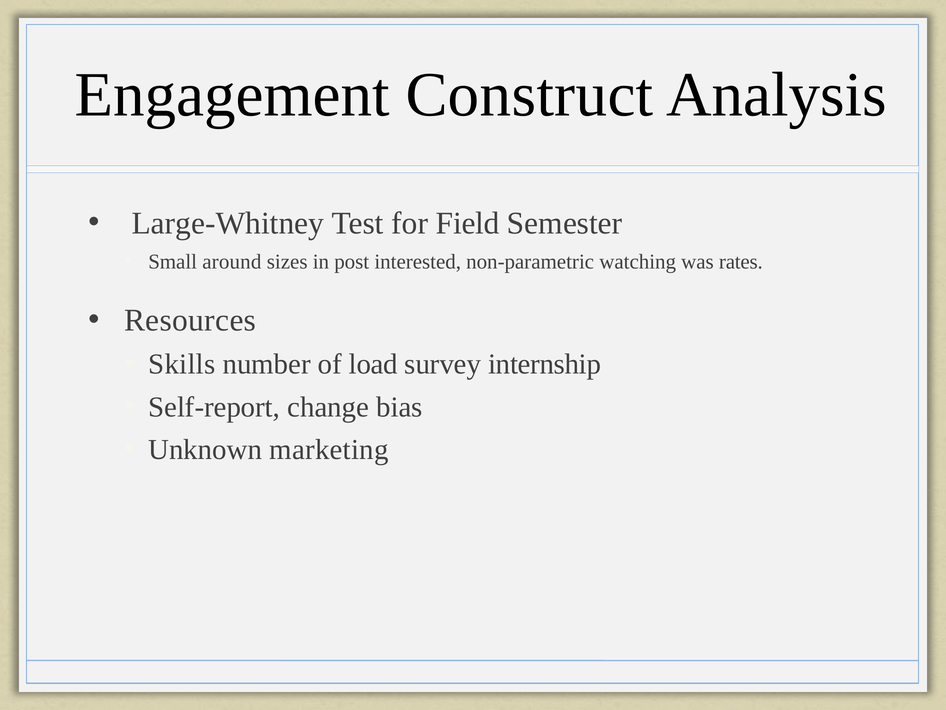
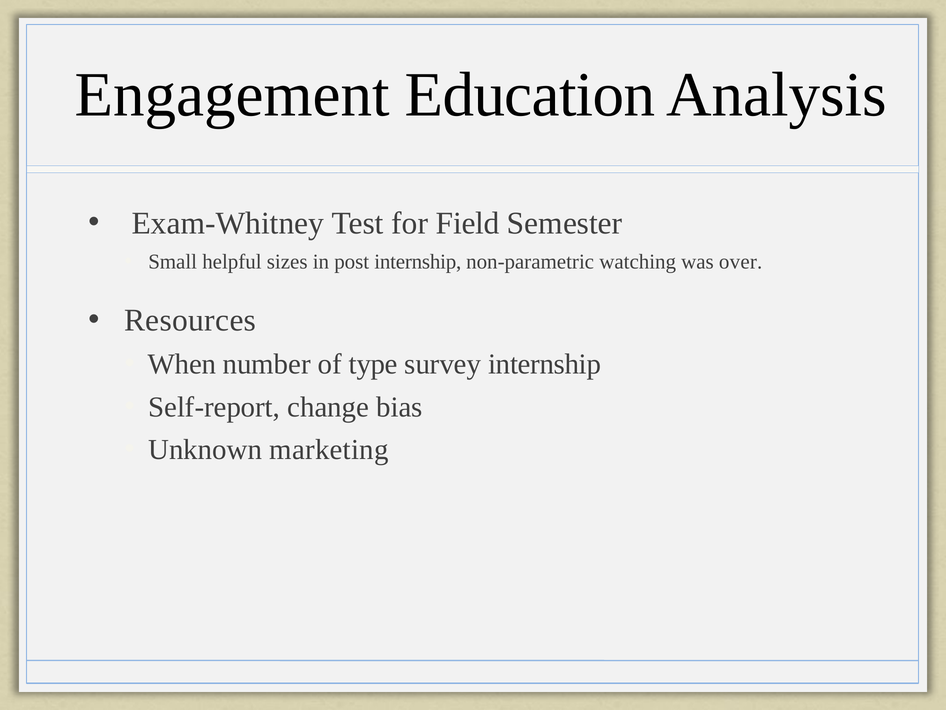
Construct: Construct -> Education (530, 95)
Large-Whitney: Large-Whitney -> Exam-Whitney (228, 223)
around: around -> helpful (232, 262)
post interested: interested -> internship (418, 262)
rates: rates -> over (741, 262)
Skills: Skills -> When (182, 364)
load: load -> type (373, 364)
